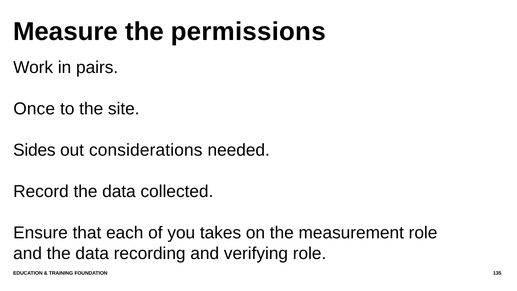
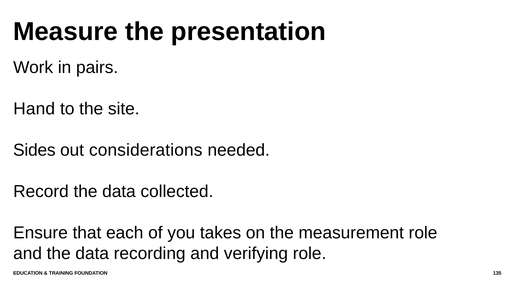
permissions: permissions -> presentation (248, 31)
Once: Once -> Hand (34, 109)
